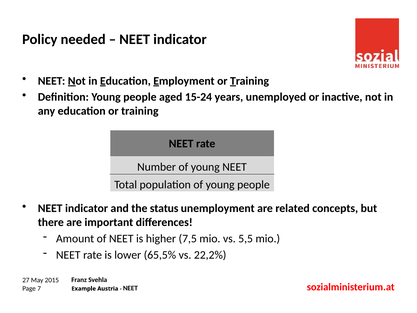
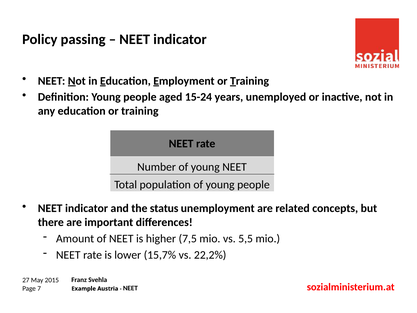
needed: needed -> passing (83, 39)
65,5%: 65,5% -> 15,7% (160, 255)
